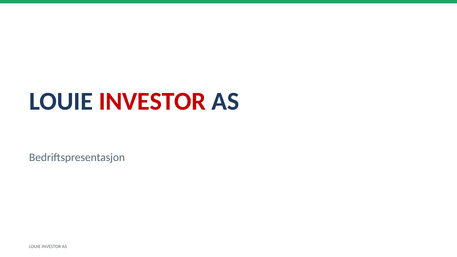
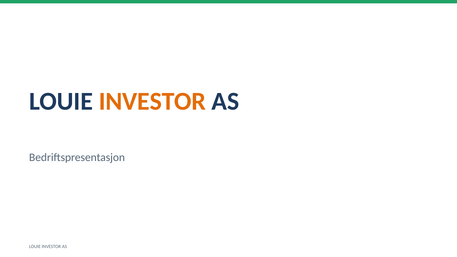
INVESTOR colour: red -> orange (152, 101)
